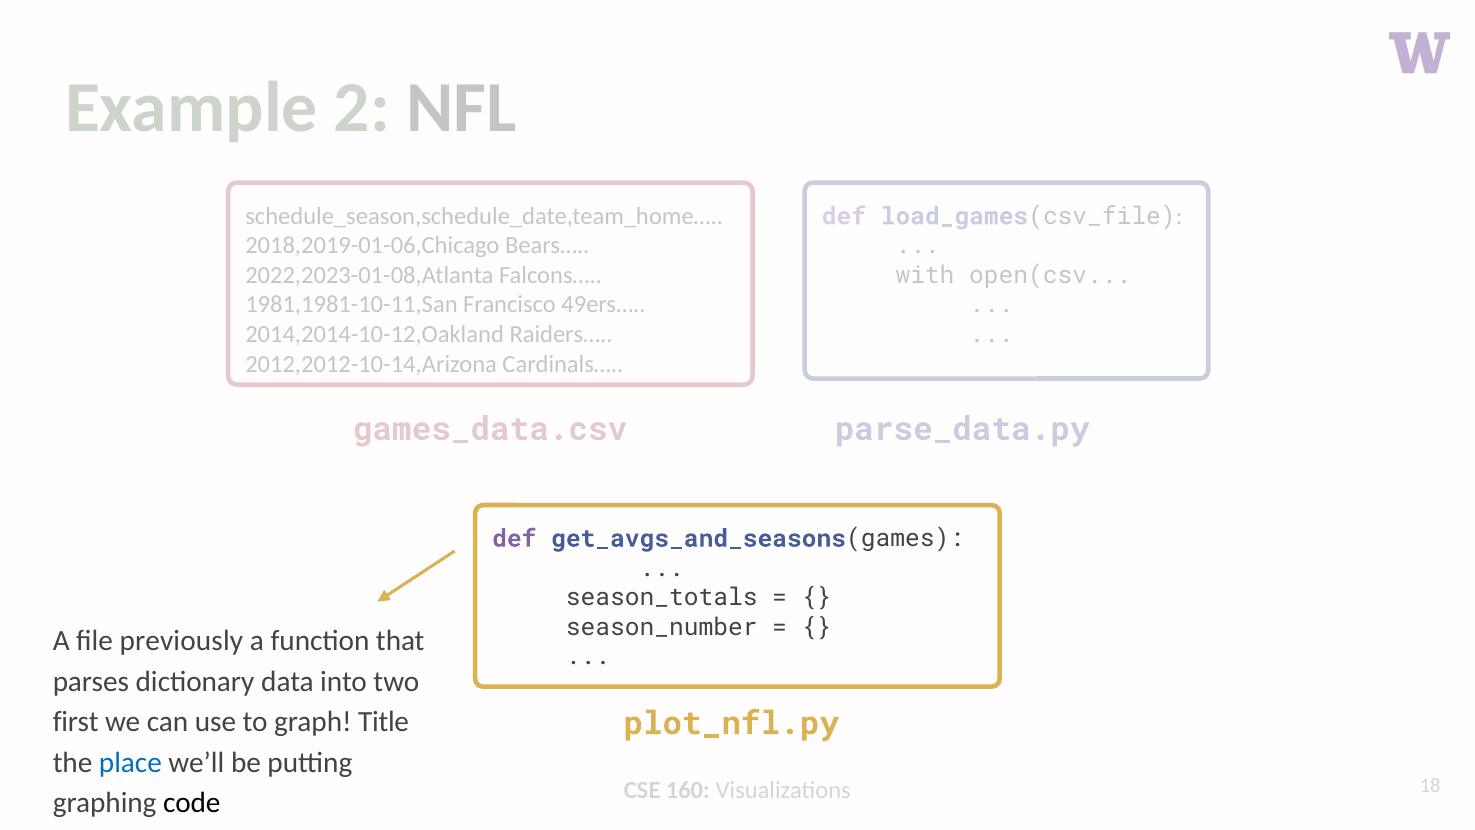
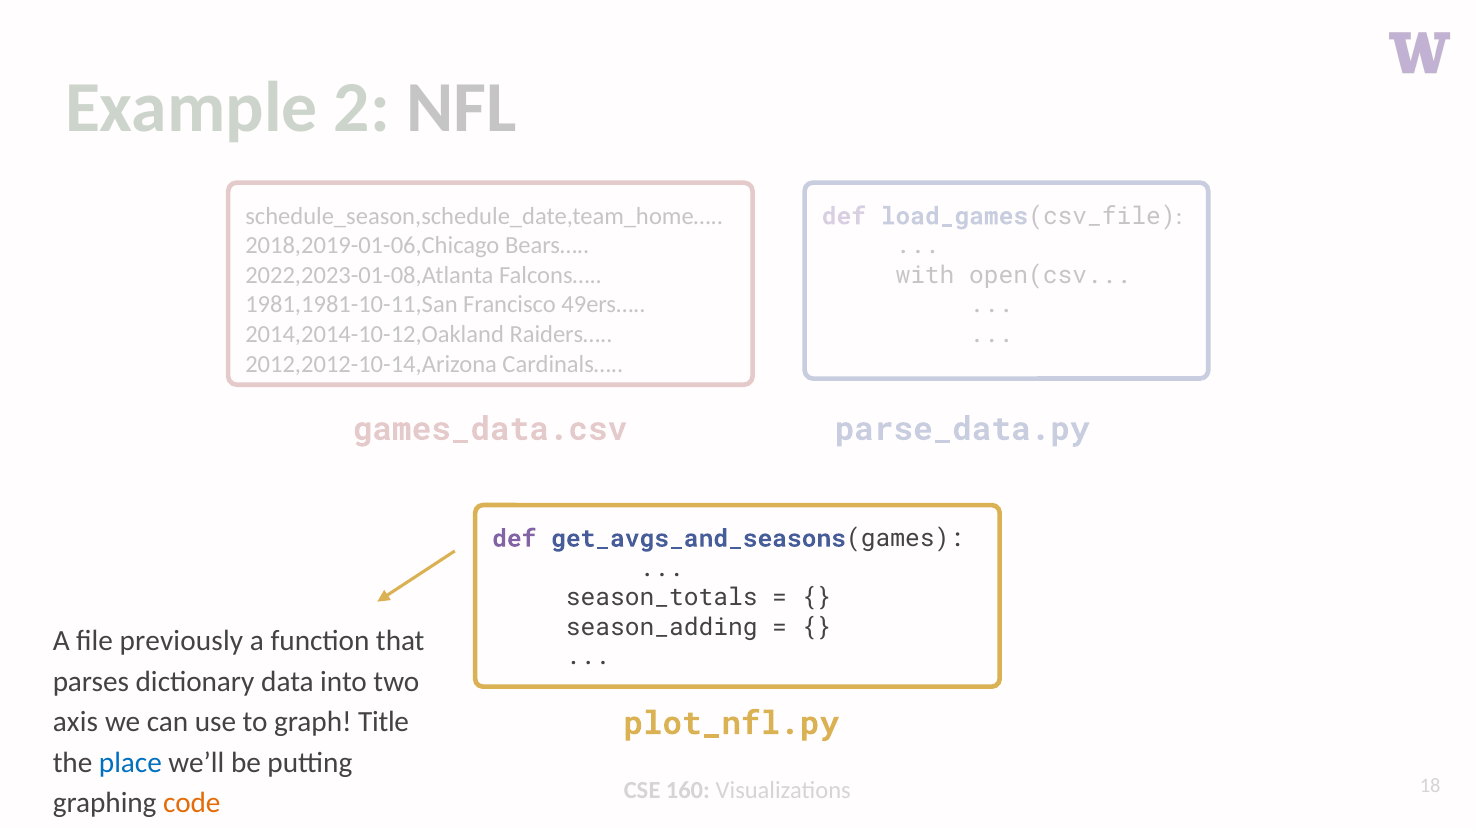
season_number: season_number -> season_adding (662, 627)
first: first -> axis (75, 722)
code colour: black -> orange (192, 803)
